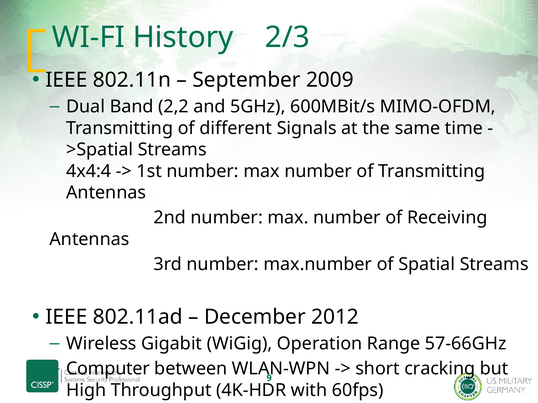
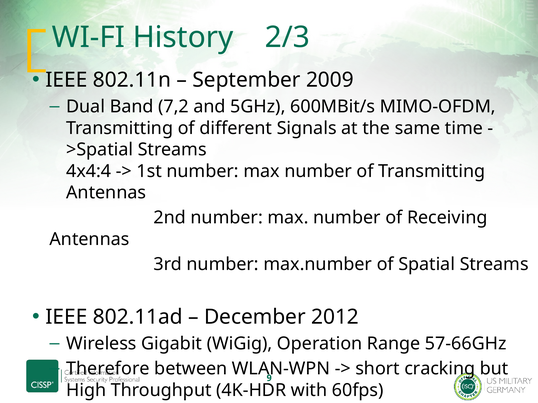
2,2: 2,2 -> 7,2 (174, 107)
Computer: Computer -> Therefore (108, 369)
